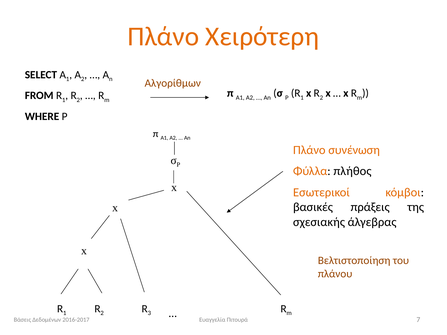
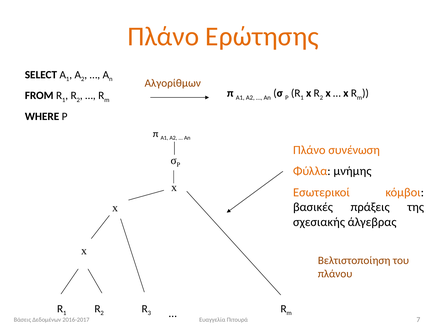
Χειρότερη: Χειρότερη -> Ερώτησης (262, 36)
πλήθος: πλήθος -> μνήμης (352, 171)
